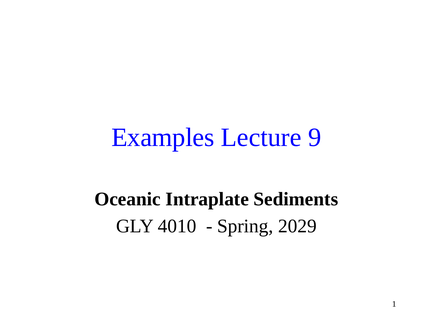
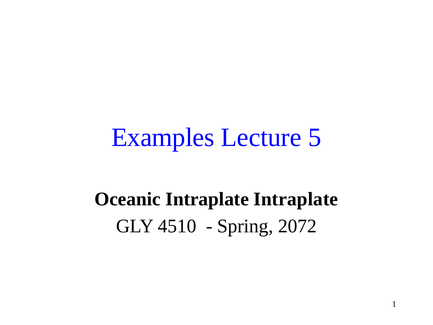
9: 9 -> 5 (315, 137)
Intraplate Sediments: Sediments -> Intraplate (296, 199)
4010: 4010 -> 4510 (177, 226)
2029: 2029 -> 2072 (297, 226)
